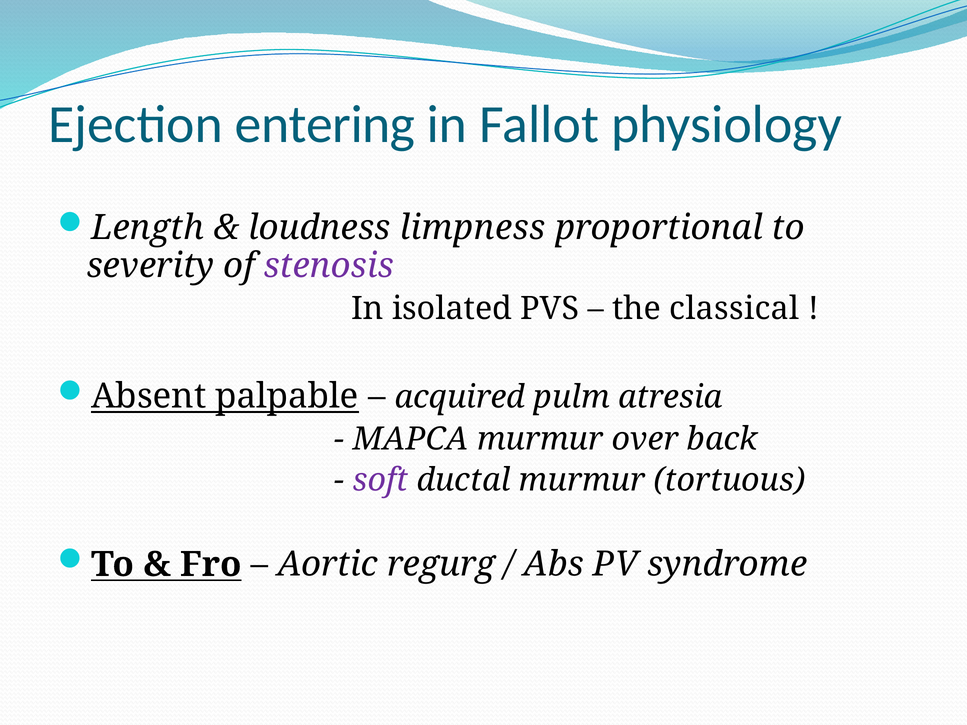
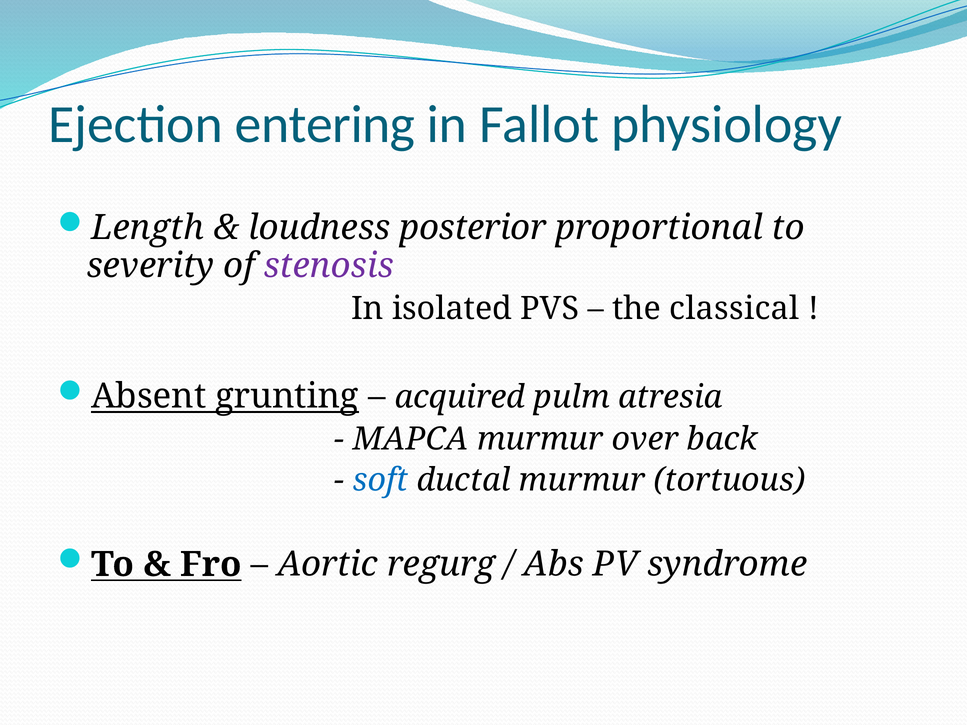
limpness: limpness -> posterior (473, 228)
palpable: palpable -> grunting (287, 396)
soft colour: purple -> blue (381, 480)
